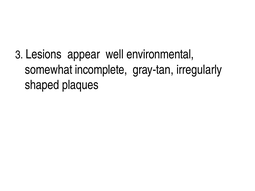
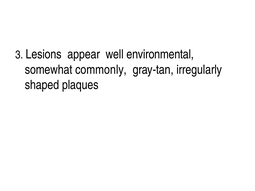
incomplete: incomplete -> commonly (101, 70)
